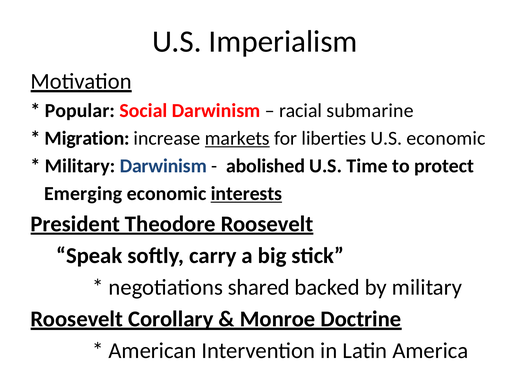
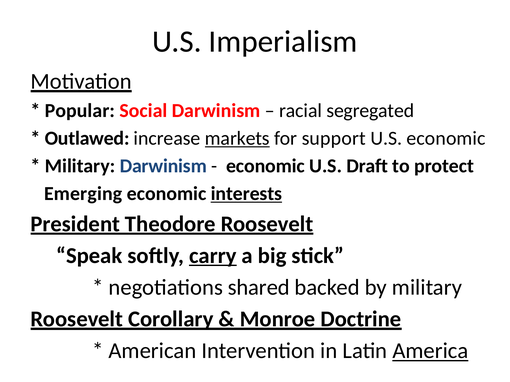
submarine: submarine -> segregated (370, 111)
Migration: Migration -> Outlawed (87, 138)
liberties: liberties -> support (334, 138)
abolished: abolished -> economic (265, 166)
Time: Time -> Draft (367, 166)
carry underline: none -> present (213, 256)
America underline: none -> present (430, 351)
